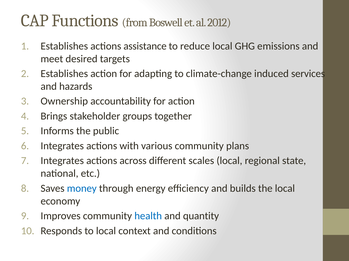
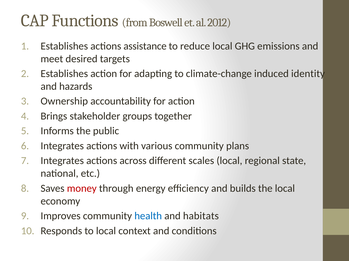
services: services -> identity (308, 74)
money colour: blue -> red (82, 189)
quantity: quantity -> habitats (201, 217)
